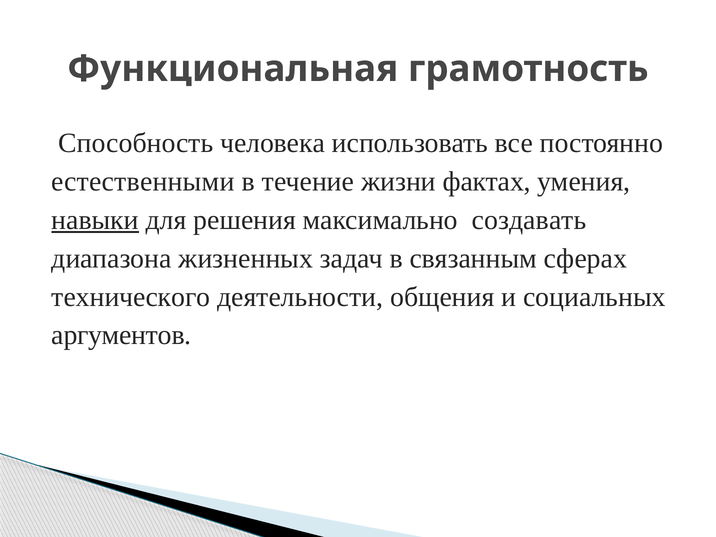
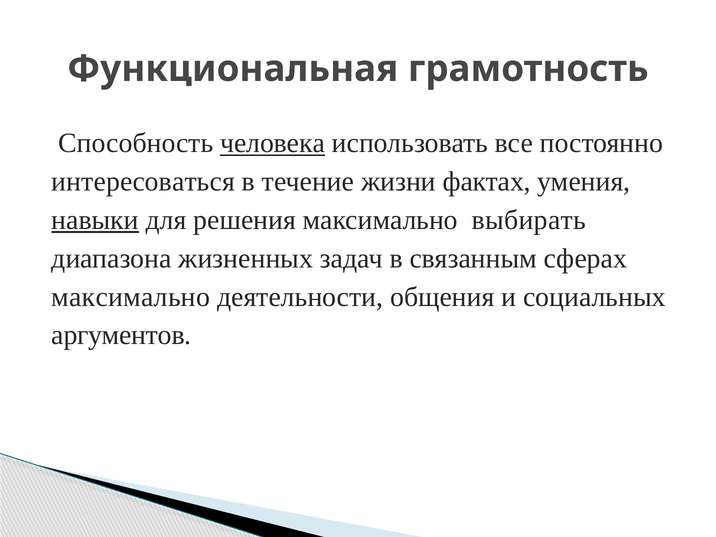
человека underline: none -> present (273, 143)
естественными: естественными -> интересоваться (143, 182)
создавать: создавать -> выбирать (529, 220)
технического: технического -> максимально (131, 297)
